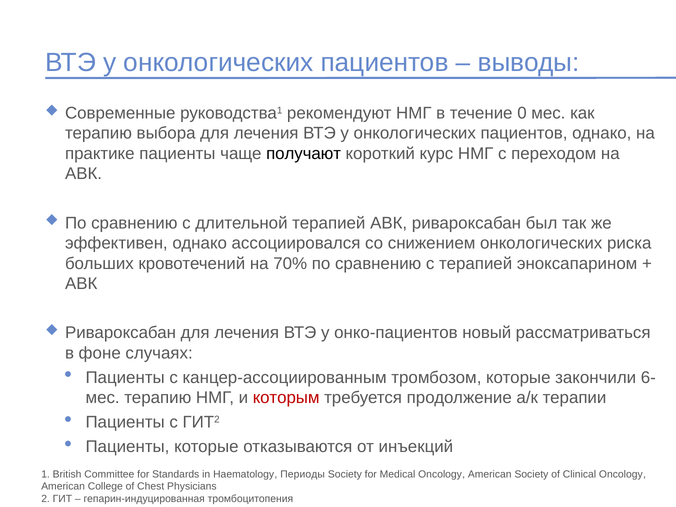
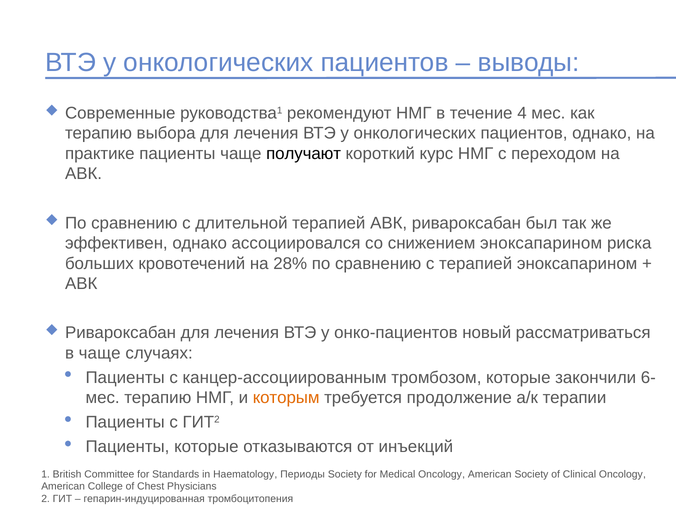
0: 0 -> 4 (522, 113)
снижением онкологических: онкологических -> эноксапарином (541, 243)
70%: 70% -> 28% (290, 263)
в фоне: фоне -> чаще (100, 353)
которым colour: red -> orange (286, 398)
